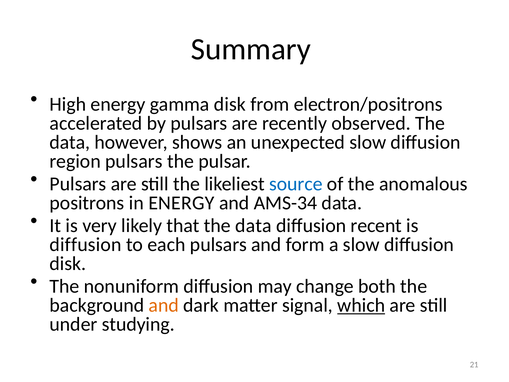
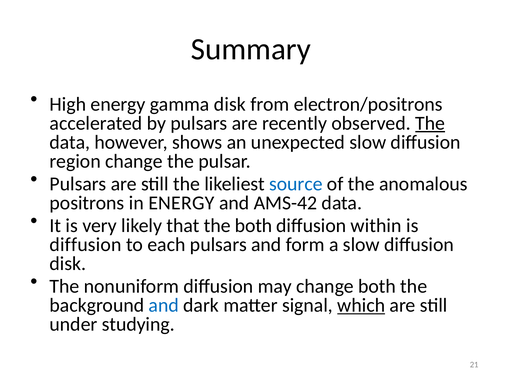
The underline: none -> present (430, 123)
region pulsars: pulsars -> change (134, 161)
AMS-34: AMS-34 -> AMS-42 (285, 203)
that the data: data -> both (254, 225)
recent: recent -> within (376, 225)
and colour: orange -> blue (164, 305)
